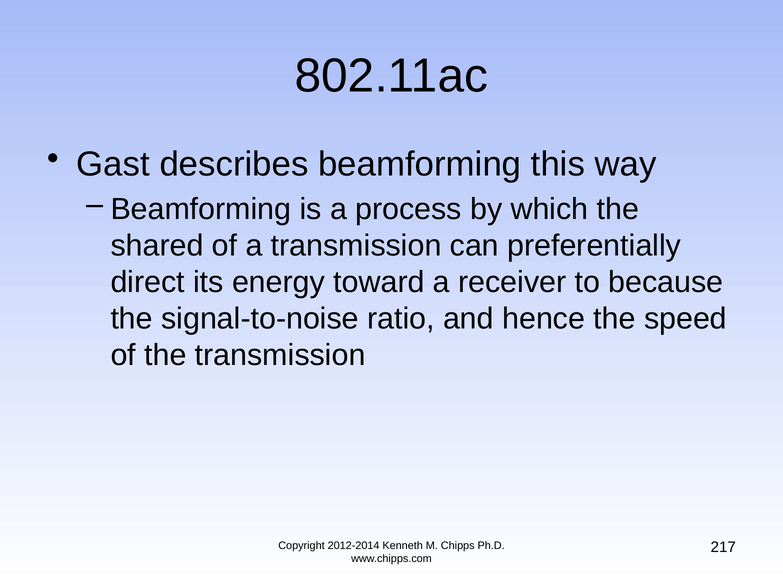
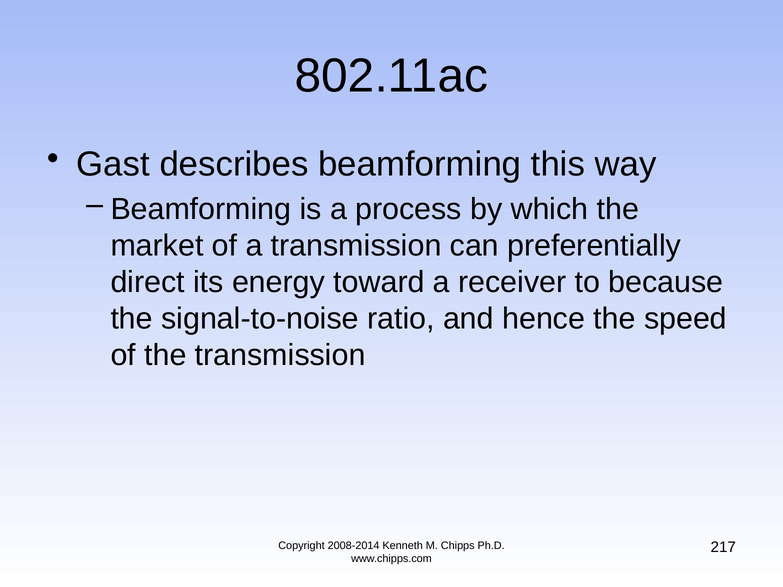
shared: shared -> market (157, 246)
2012-2014: 2012-2014 -> 2008-2014 (354, 546)
